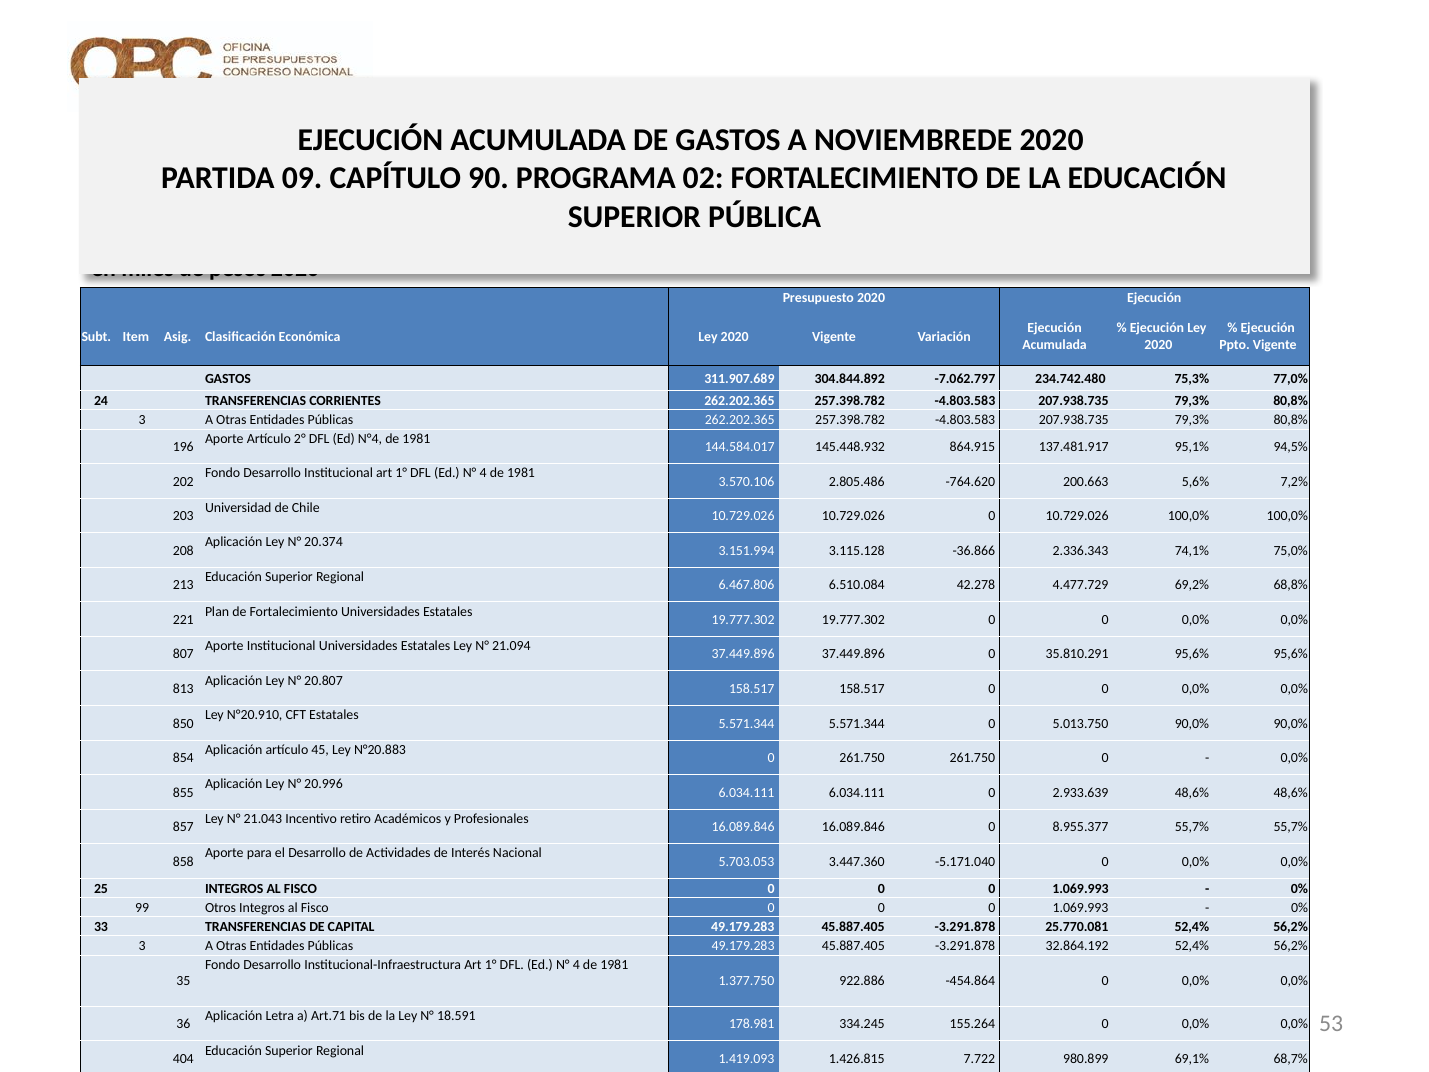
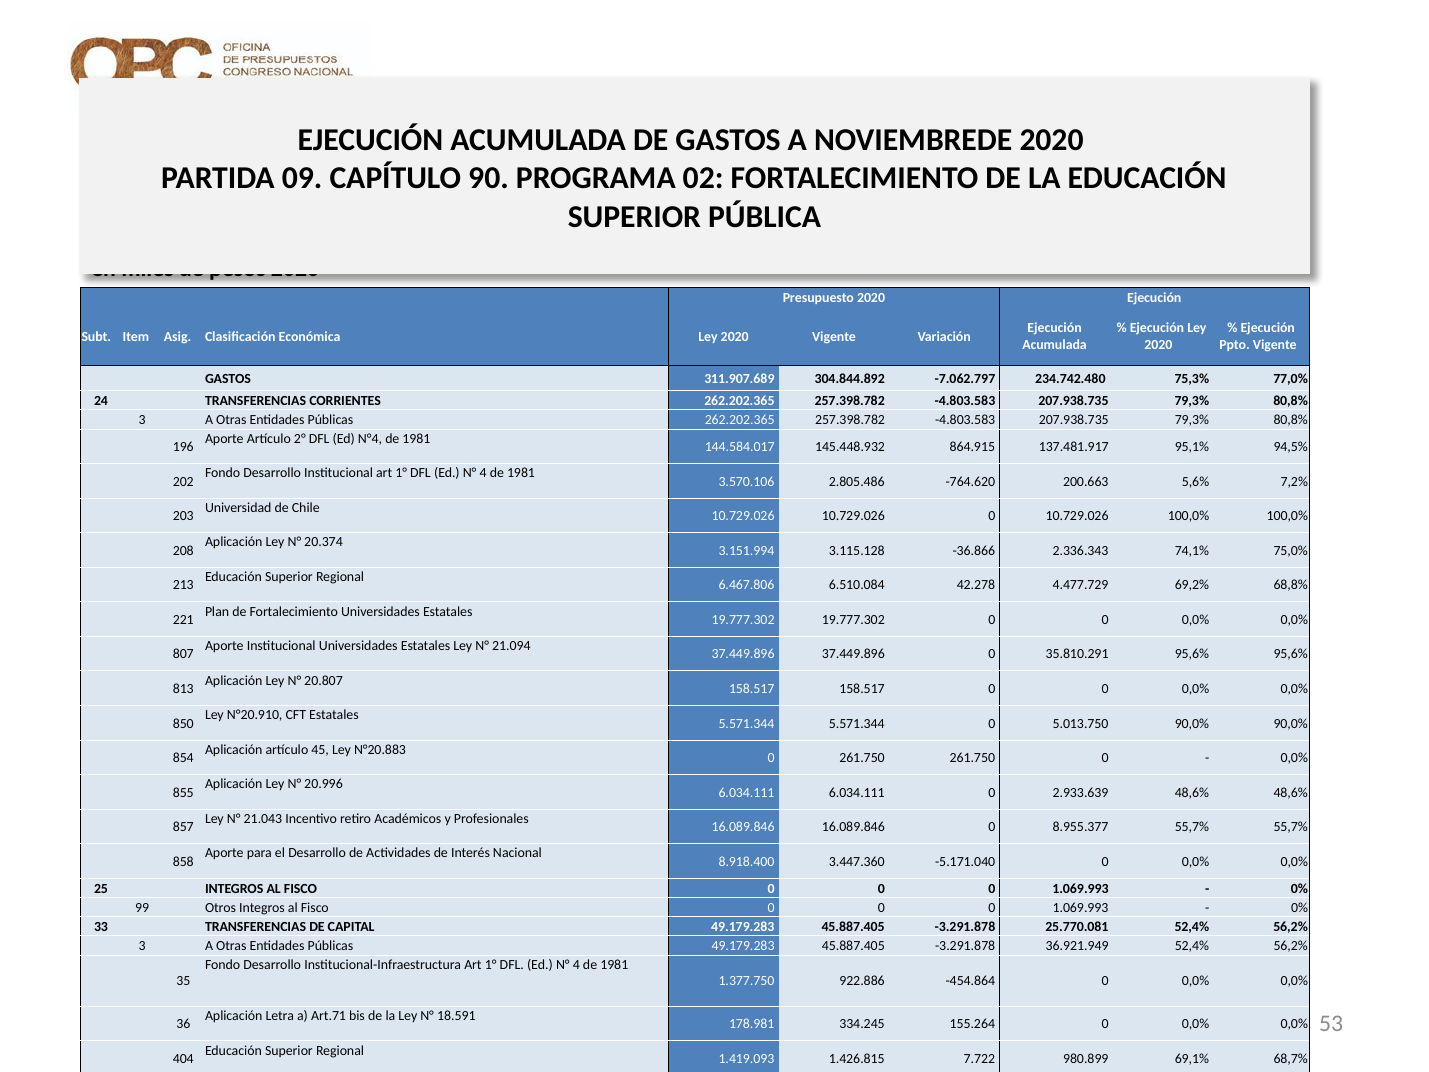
5.703.053: 5.703.053 -> 8.918.400 (746, 861)
32.864.192: 32.864.192 -> 36.921.949 (1077, 946)
